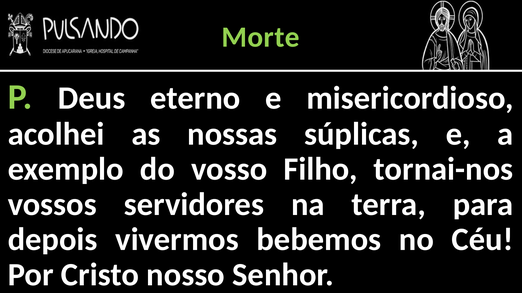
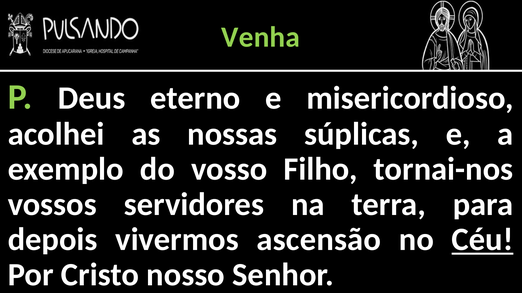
Morte: Morte -> Venha (261, 37)
bebemos: bebemos -> ascensão (319, 240)
Céu underline: none -> present (482, 240)
